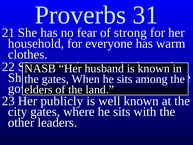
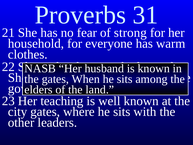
publicly: publicly -> teaching (62, 101)
